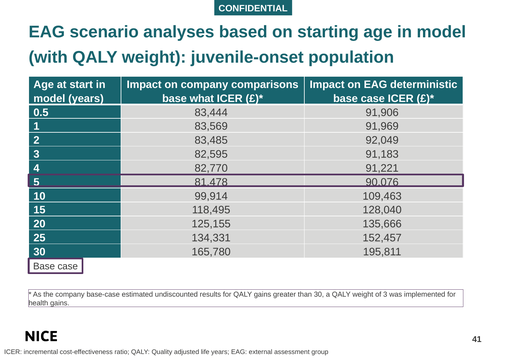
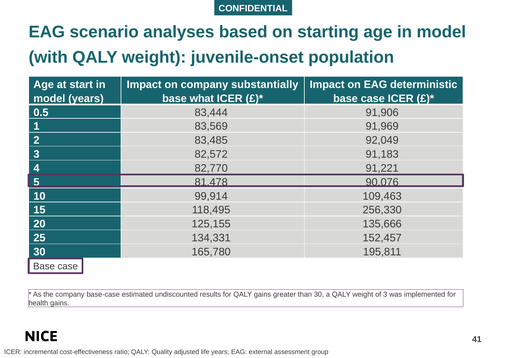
comparisons: comparisons -> substantially (265, 85)
82,595: 82,595 -> 82,572 (211, 154)
128,040: 128,040 -> 256,330 (382, 210)
